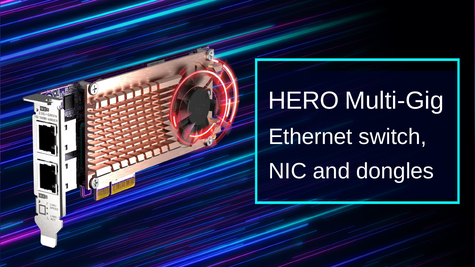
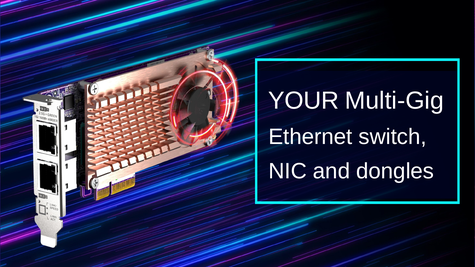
HERO: HERO -> YOUR (304, 101)
